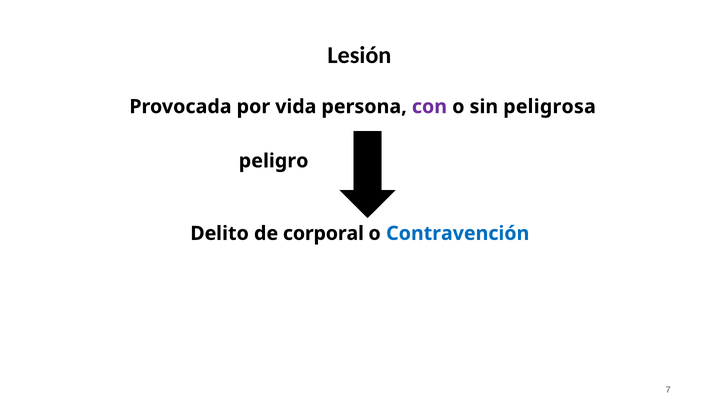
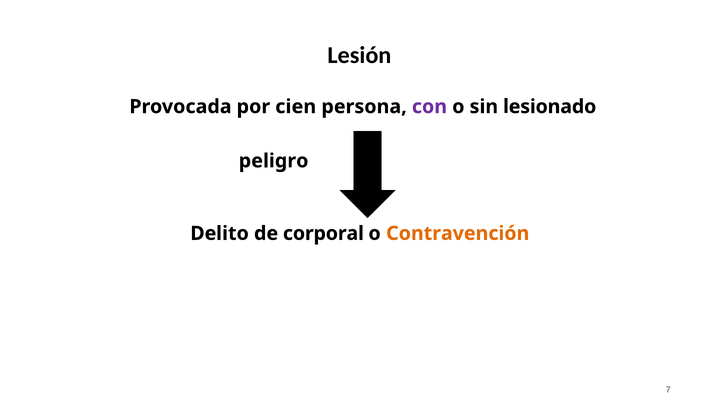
vida: vida -> cien (296, 107)
peligrosa: peligrosa -> lesionado (550, 107)
Contravención colour: blue -> orange (458, 234)
